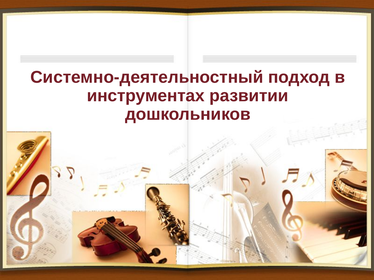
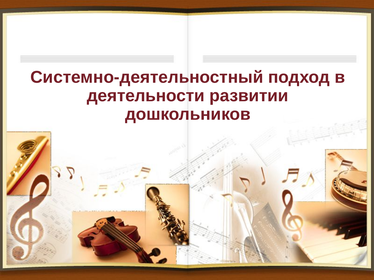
инструментах: инструментах -> деятельности (146, 96)
